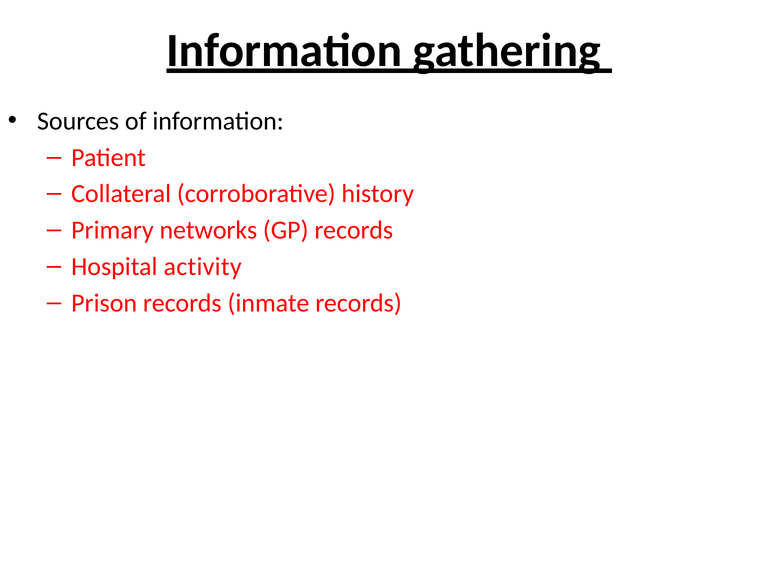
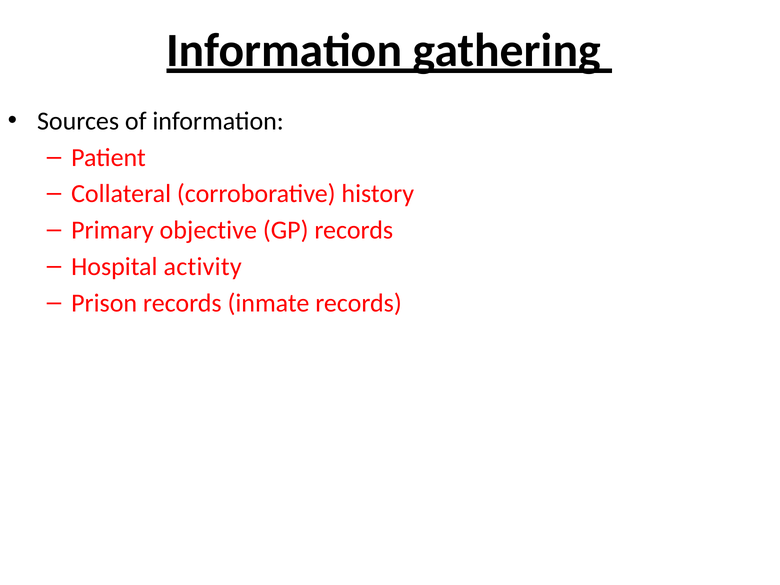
networks: networks -> objective (208, 230)
